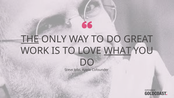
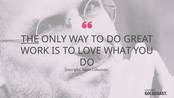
WHAT underline: present -> none (117, 51)
